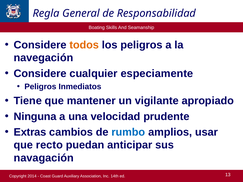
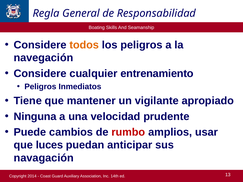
especiamente: especiamente -> entrenamiento (157, 74)
Extras: Extras -> Puede (30, 132)
rumbo colour: blue -> red (128, 132)
recto: recto -> luces (49, 145)
